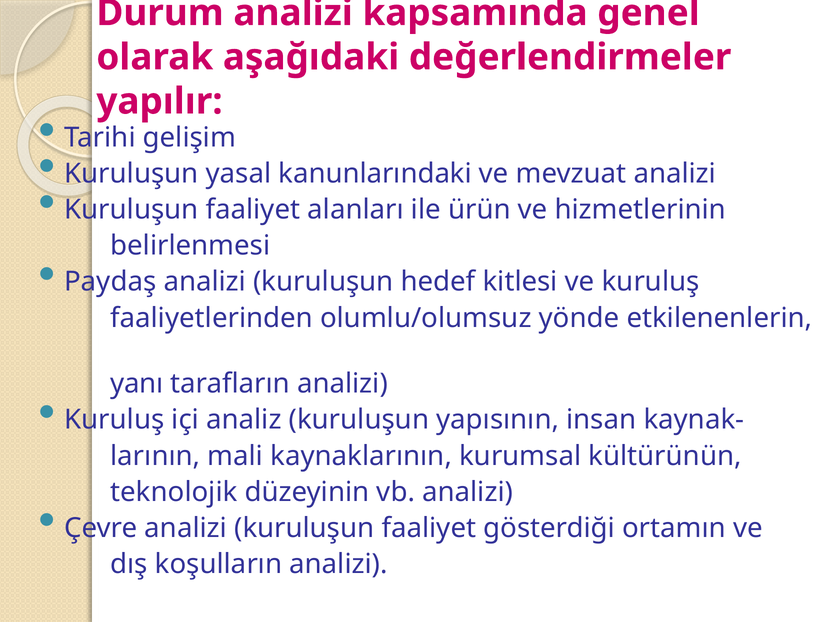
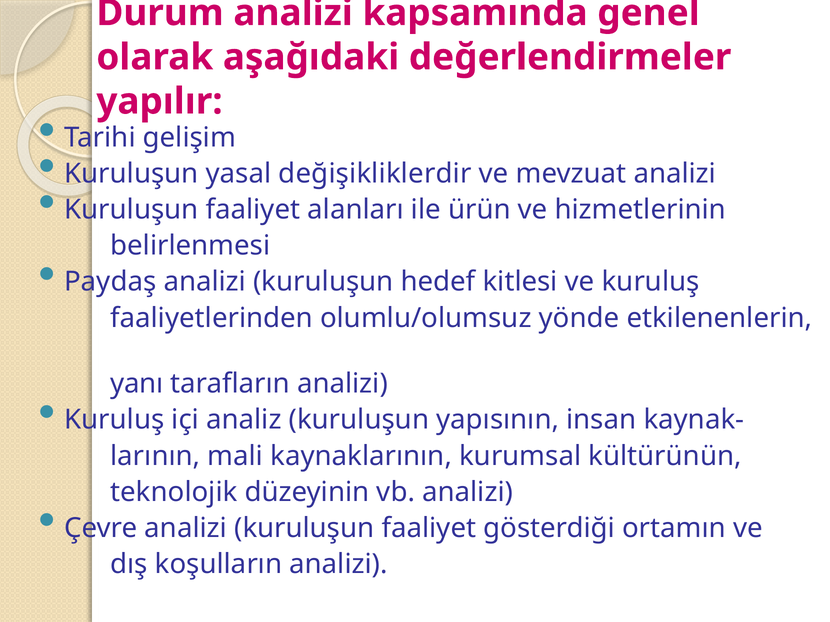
kanunlarındaki: kanunlarındaki -> değişikliklerdir (375, 174)
